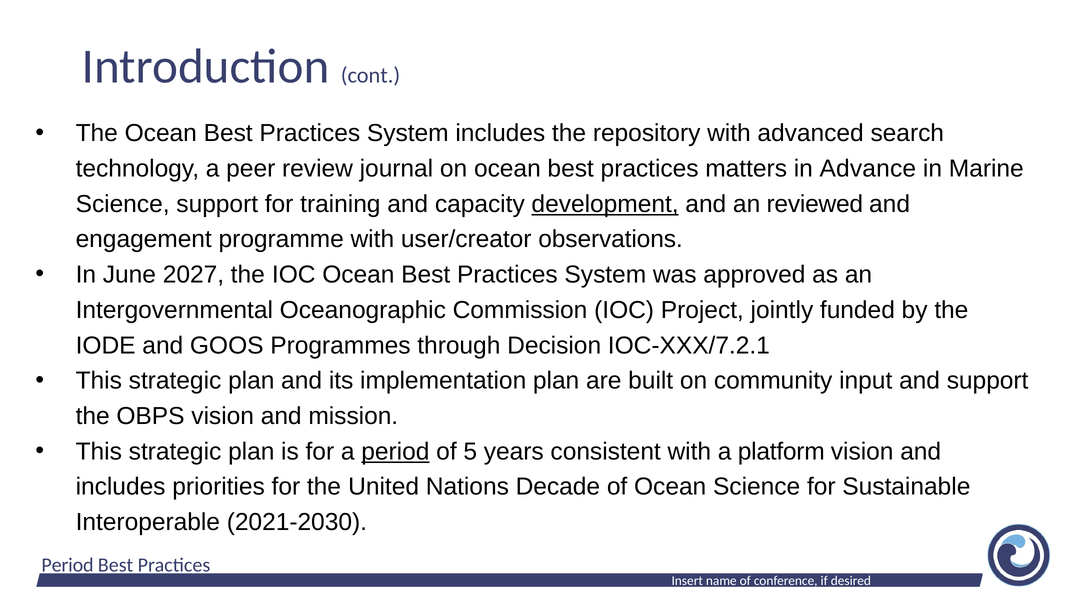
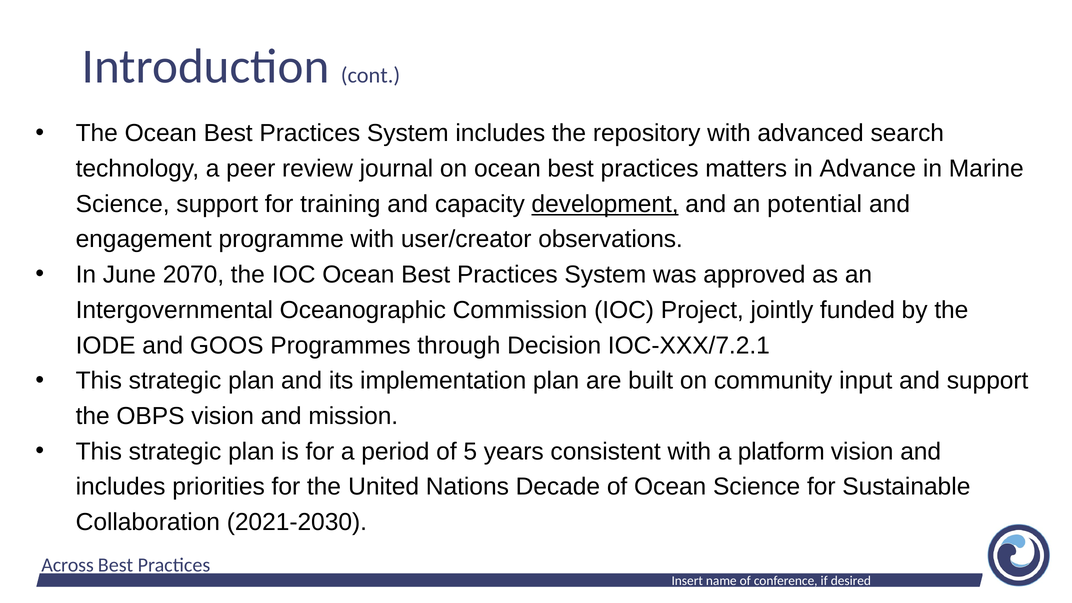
reviewed: reviewed -> potential (815, 204)
2027: 2027 -> 2070 (193, 275)
period underline: present -> none (395, 451)
Interoperable: Interoperable -> Collaboration (148, 522)
Period: Period -> Across (68, 565)
